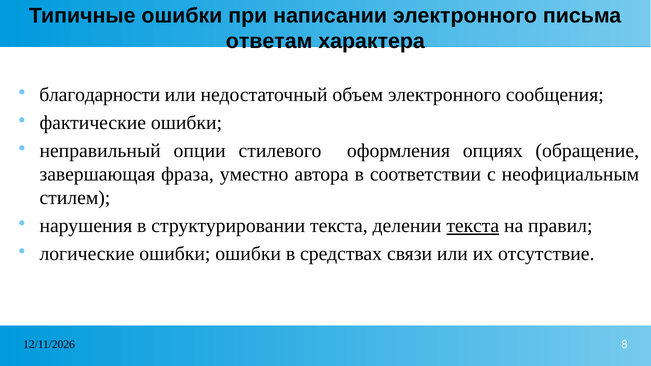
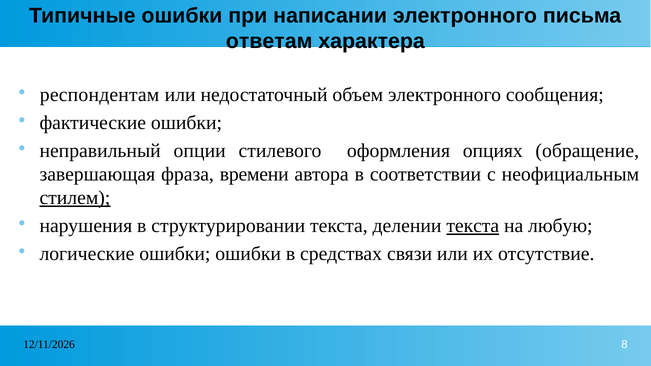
благодарности: благодарности -> респондентам (100, 95)
уместно: уместно -> времени (254, 174)
стилем underline: none -> present (75, 198)
правил: правил -> любую (560, 226)
